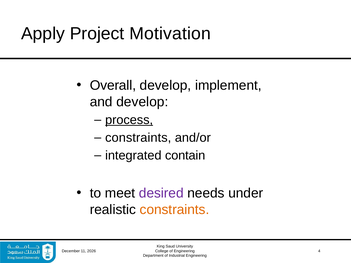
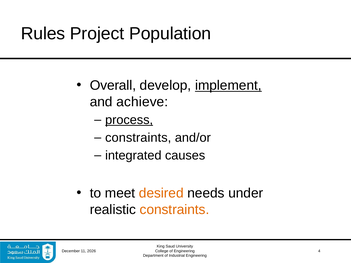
Apply: Apply -> Rules (43, 34)
Motivation: Motivation -> Population (170, 34)
implement underline: none -> present (228, 86)
and develop: develop -> achieve (142, 102)
contain: contain -> causes (185, 156)
desired colour: purple -> orange (161, 193)
